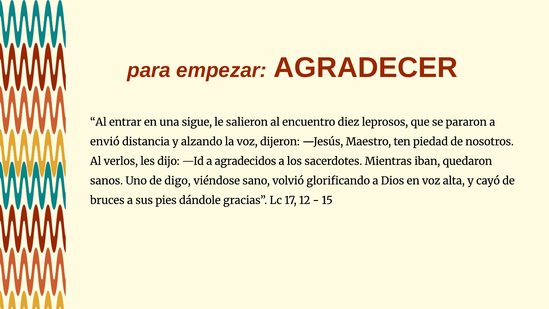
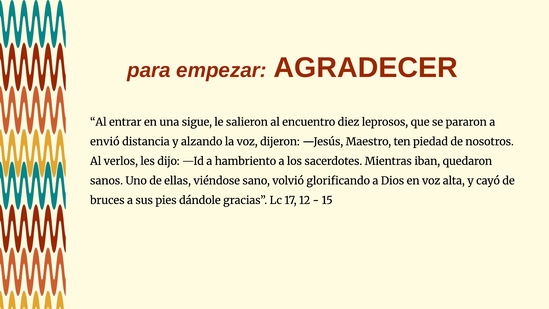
agradecidos: agradecidos -> hambriento (245, 161)
digo: digo -> ellas (178, 181)
